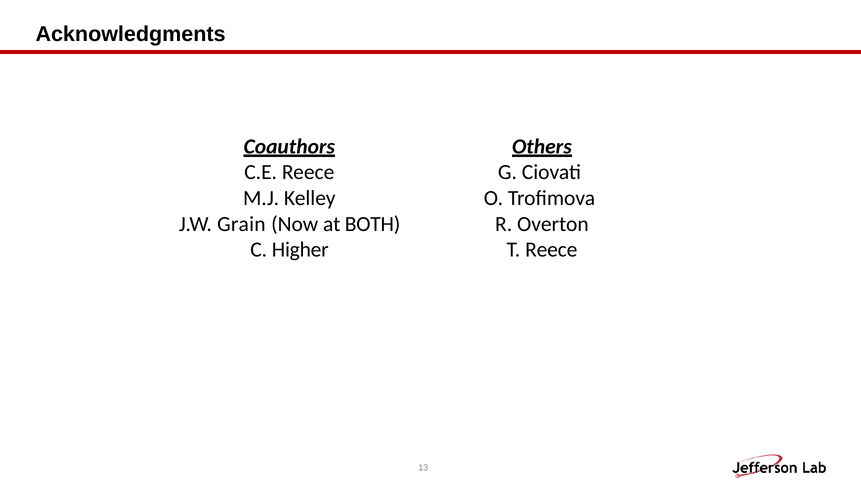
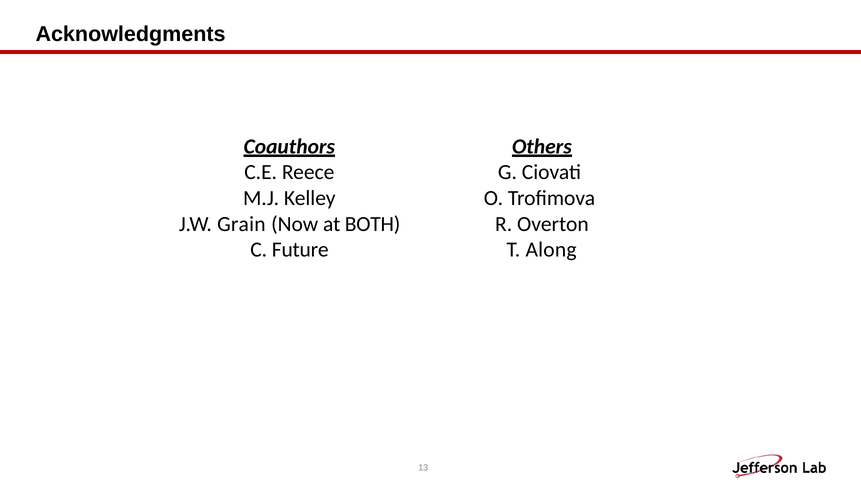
Higher: Higher -> Future (300, 250)
T Reece: Reece -> Along (551, 250)
